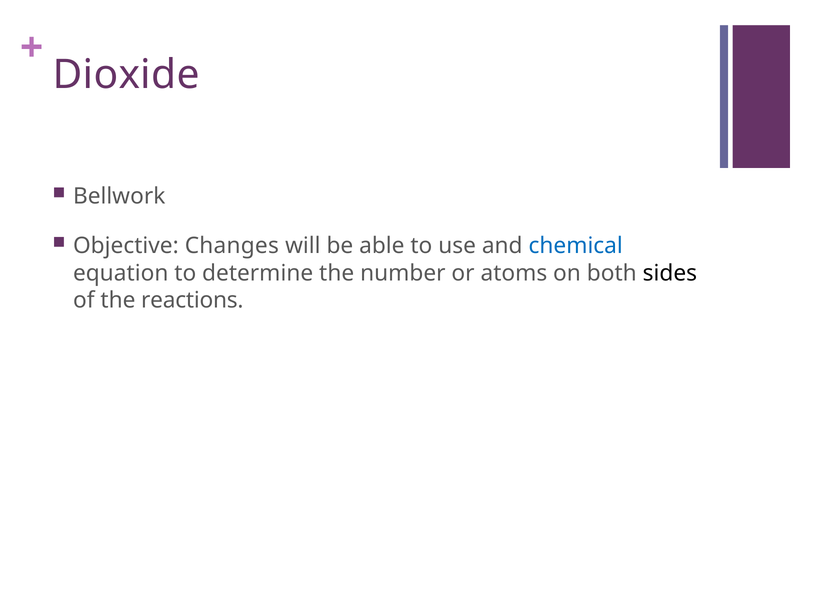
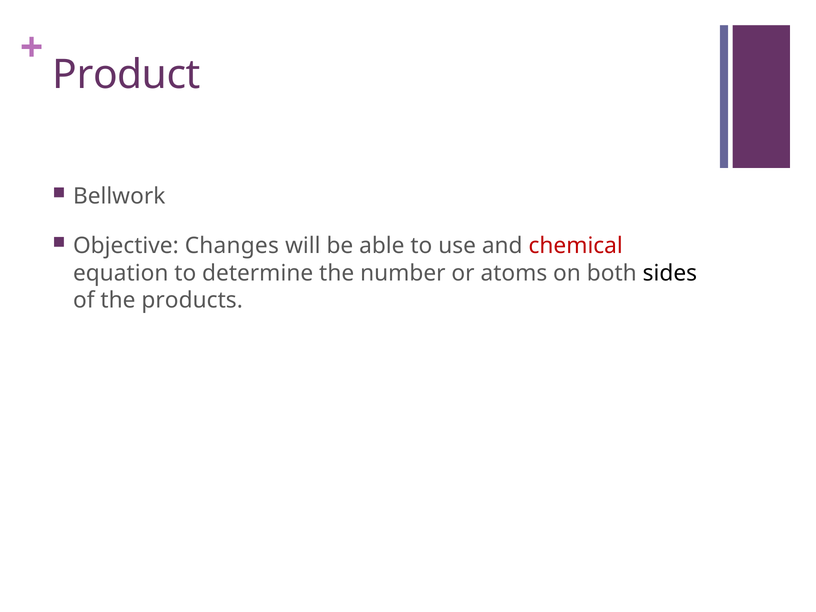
Dioxide: Dioxide -> Product (127, 75)
chemical colour: blue -> red (576, 246)
reactions: reactions -> products (192, 300)
